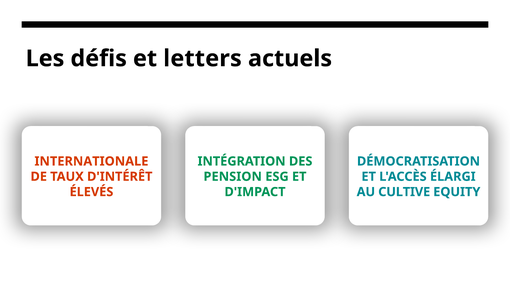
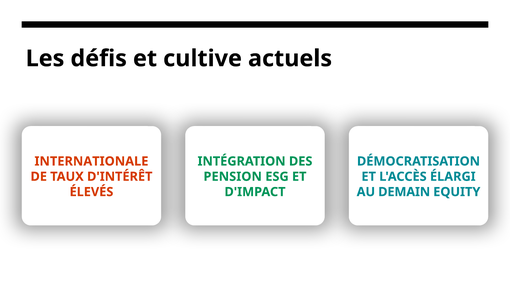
letters: letters -> cultive (203, 59)
CULTIVE: CULTIVE -> DEMAIN (404, 192)
